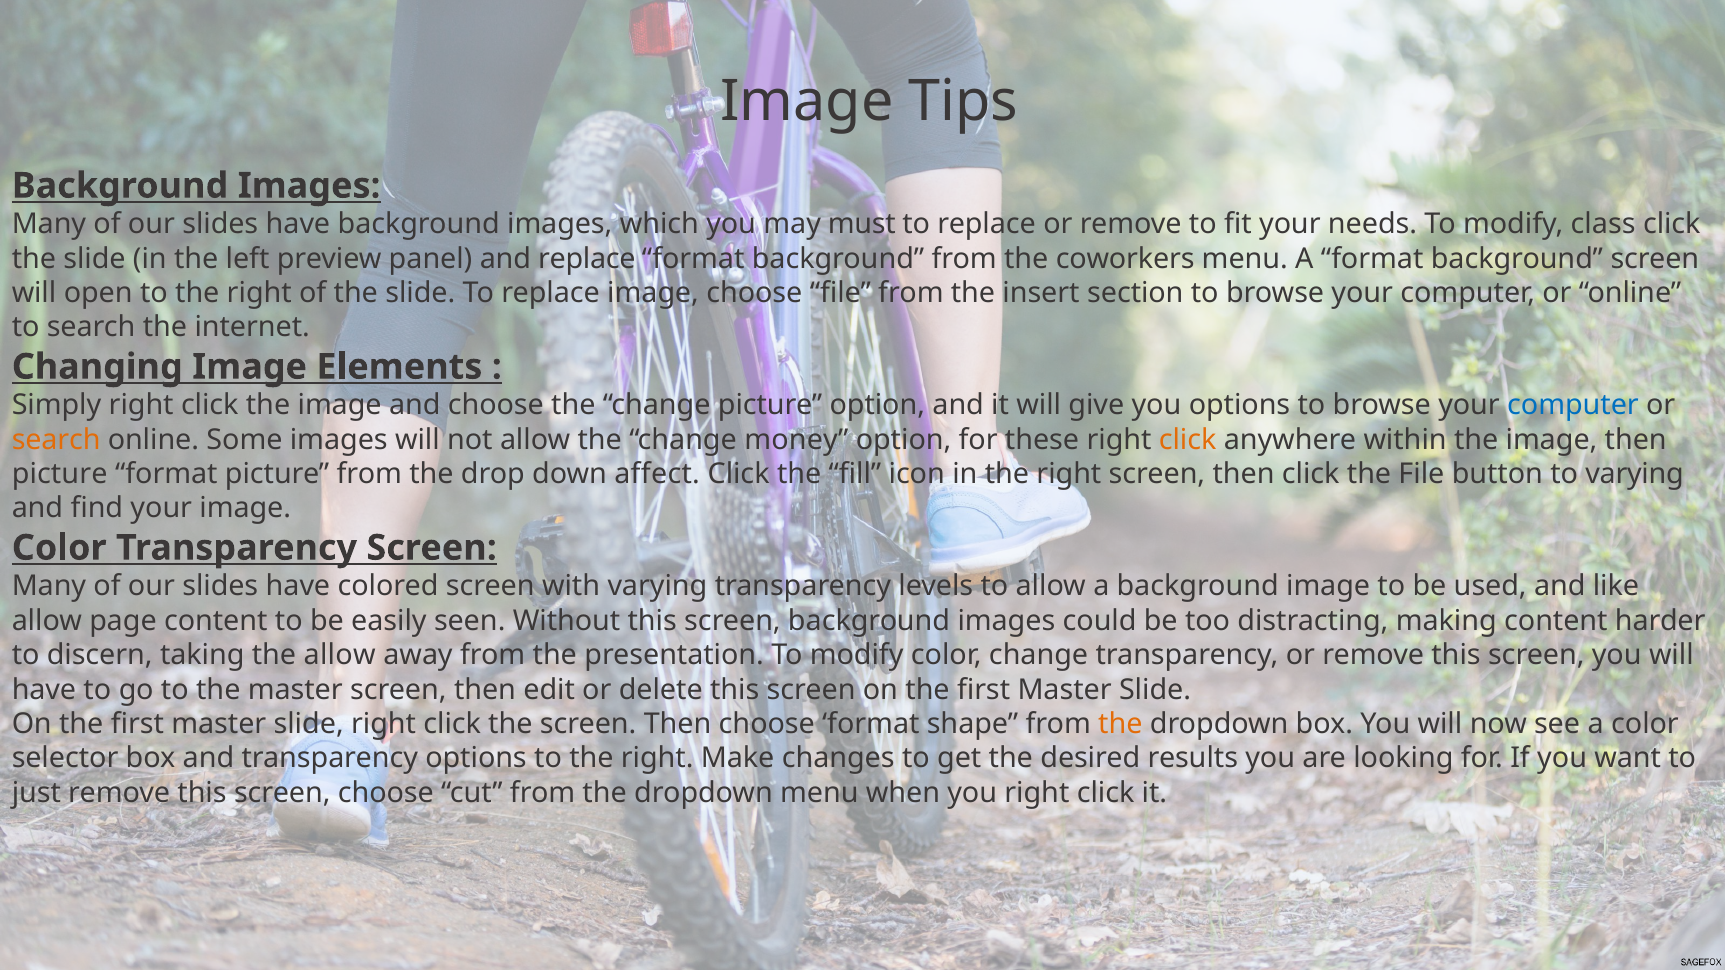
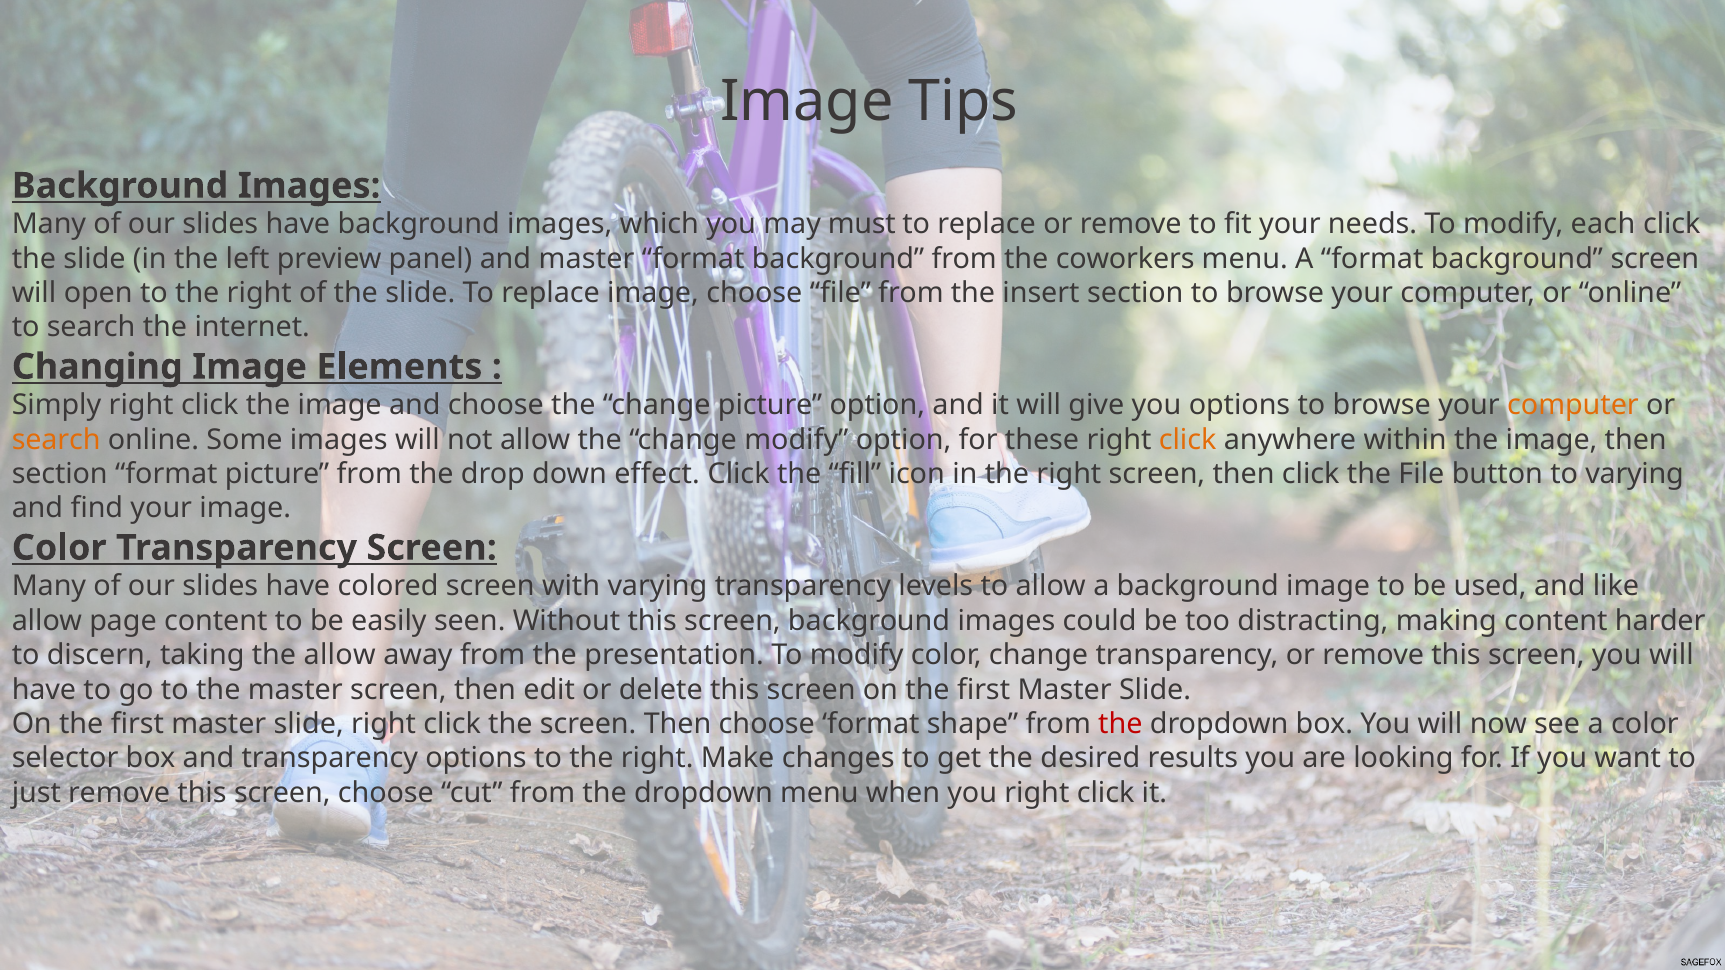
class: class -> each (1603, 224)
and replace: replace -> master (587, 259)
computer colour: blue -> orange (1573, 405)
change money: money -> modify (796, 440)
picture: picture -> section (60, 474)
affect: affect -> effect (657, 474)
the colour: orange -> red (1120, 724)
